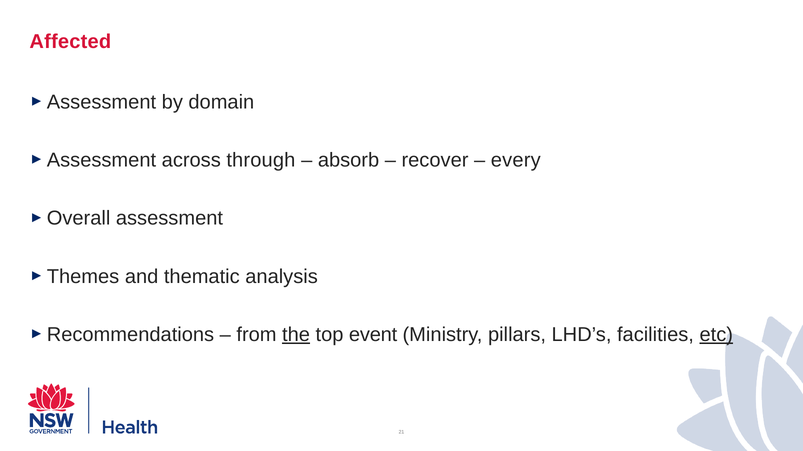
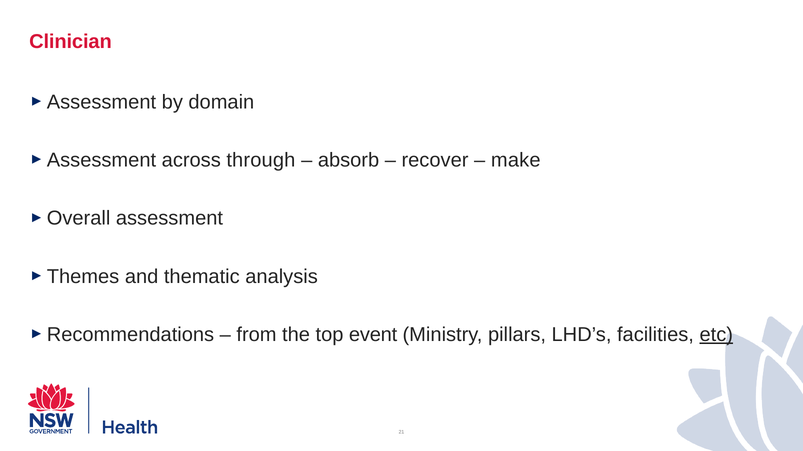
Affected: Affected -> Clinician (70, 42)
every: every -> make (516, 160)
the underline: present -> none (296, 335)
